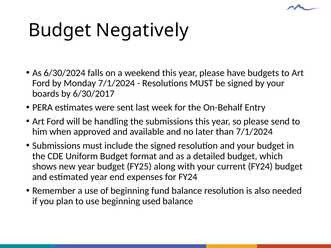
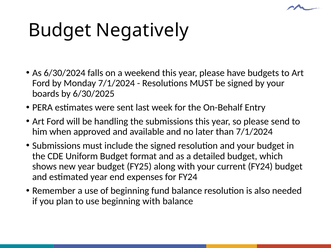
6/30/2017: 6/30/2017 -> 6/30/2025 (94, 94)
beginning used: used -> with (151, 201)
